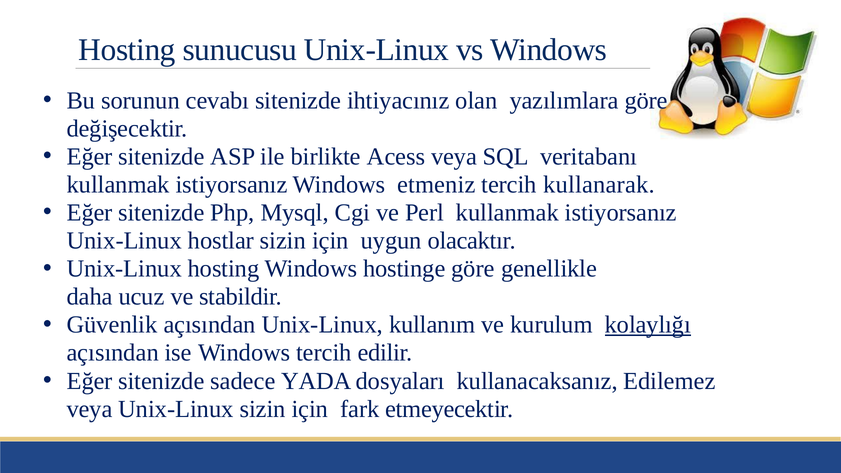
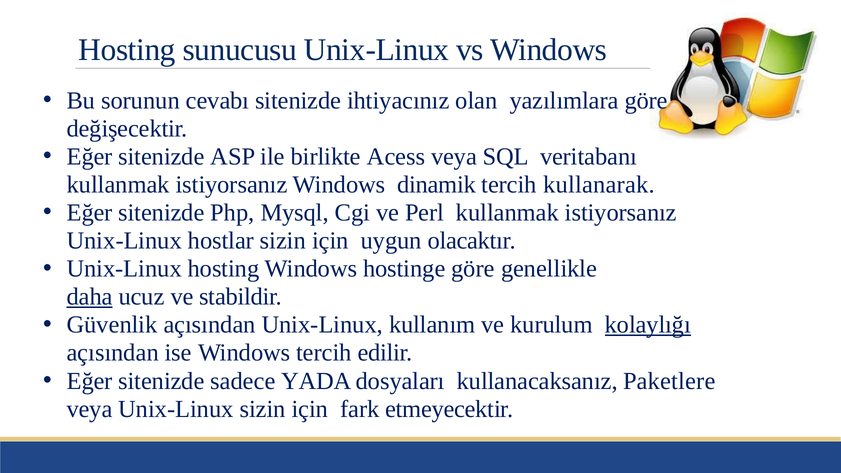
etmeniz: etmeniz -> dinamik (436, 185)
daha underline: none -> present (90, 297)
Edilemez: Edilemez -> Paketlere (669, 381)
